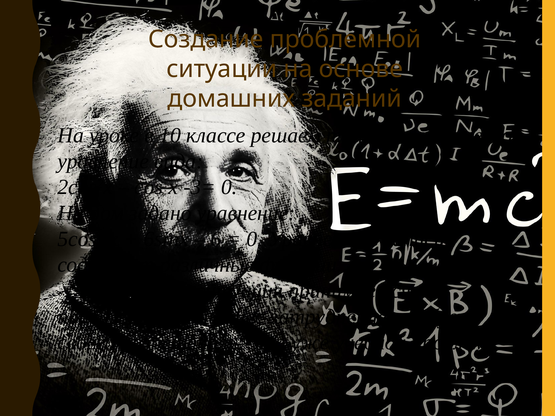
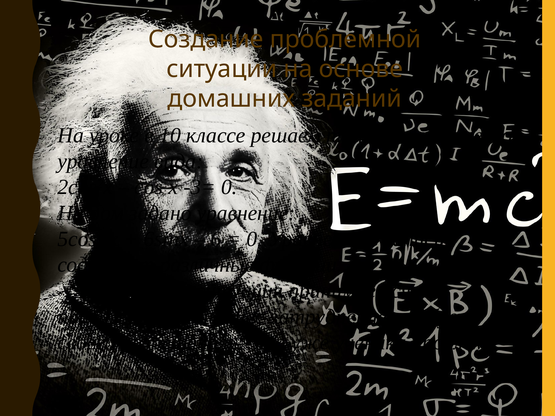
учебной: учебной -> ученика (370, 343)
